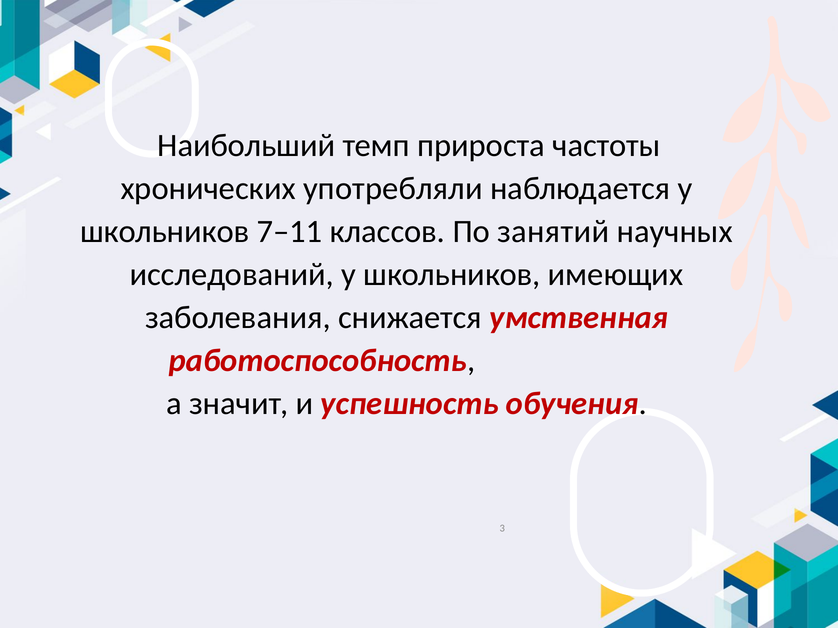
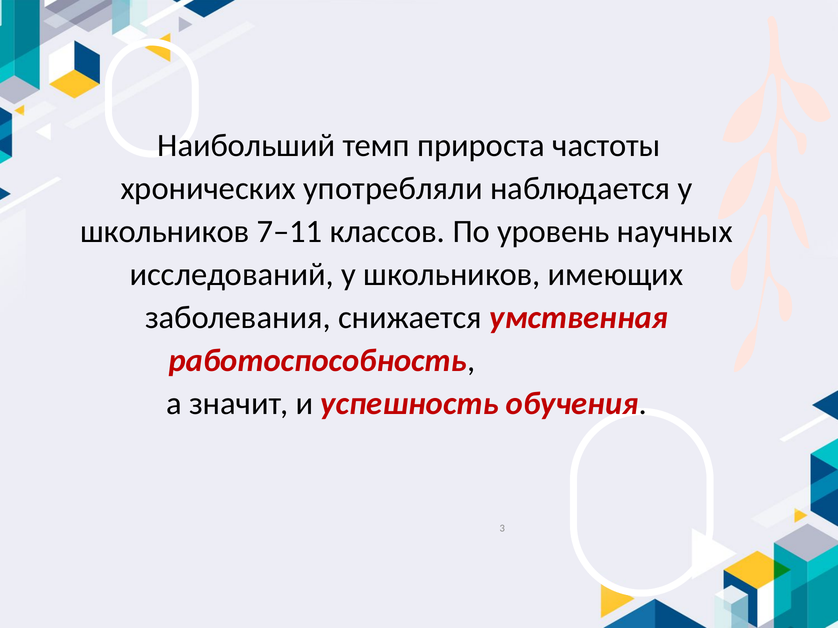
занятий: занятий -> уровень (553, 232)
